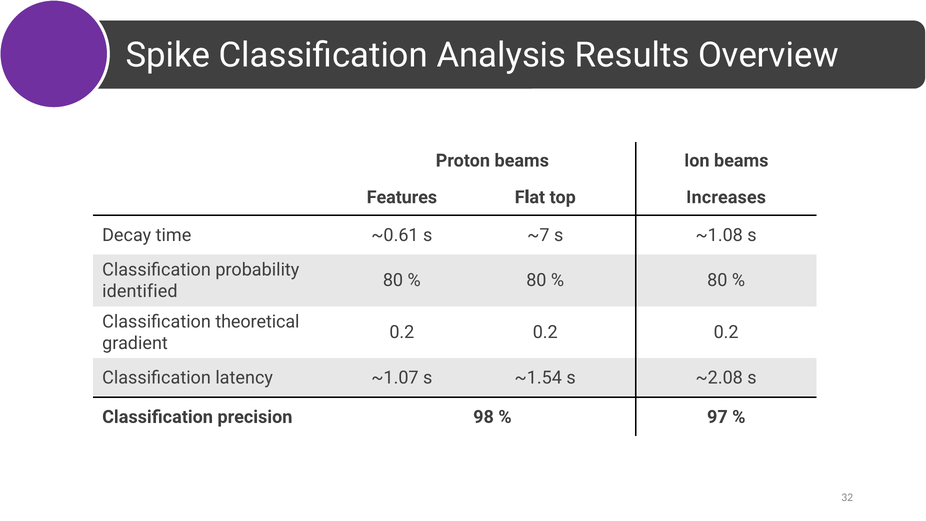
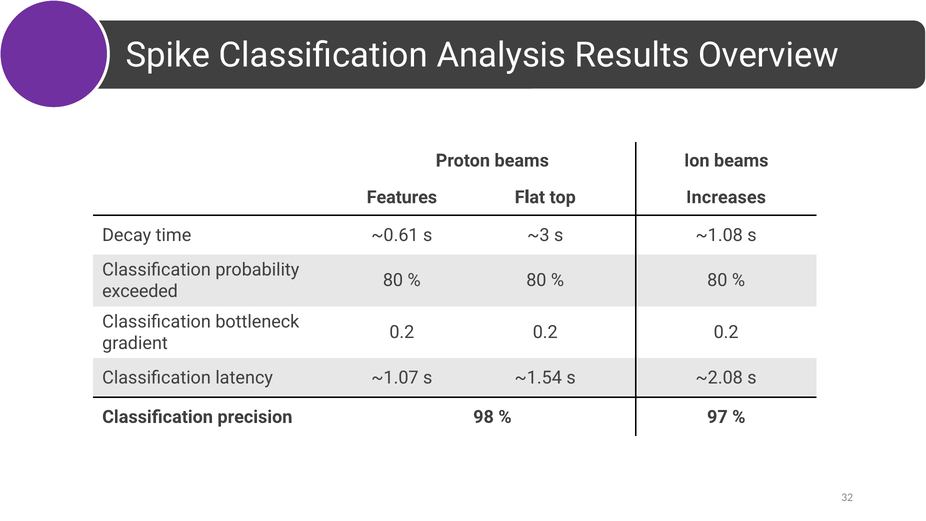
~7: ~7 -> ~3 (538, 235)
identified: identified -> exceeded (140, 291)
theoretical: theoretical -> bottleneck (257, 322)
